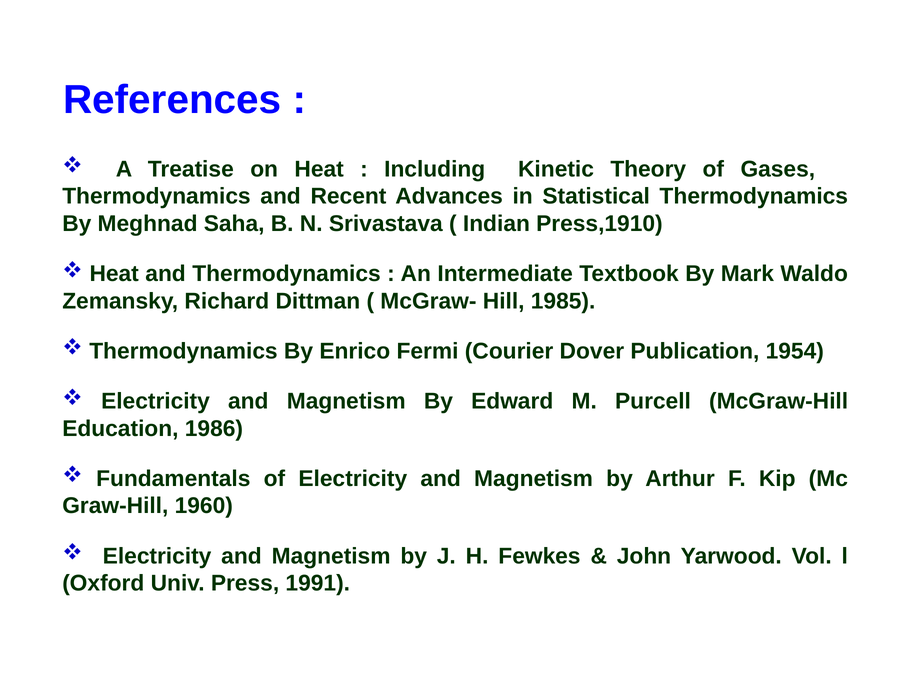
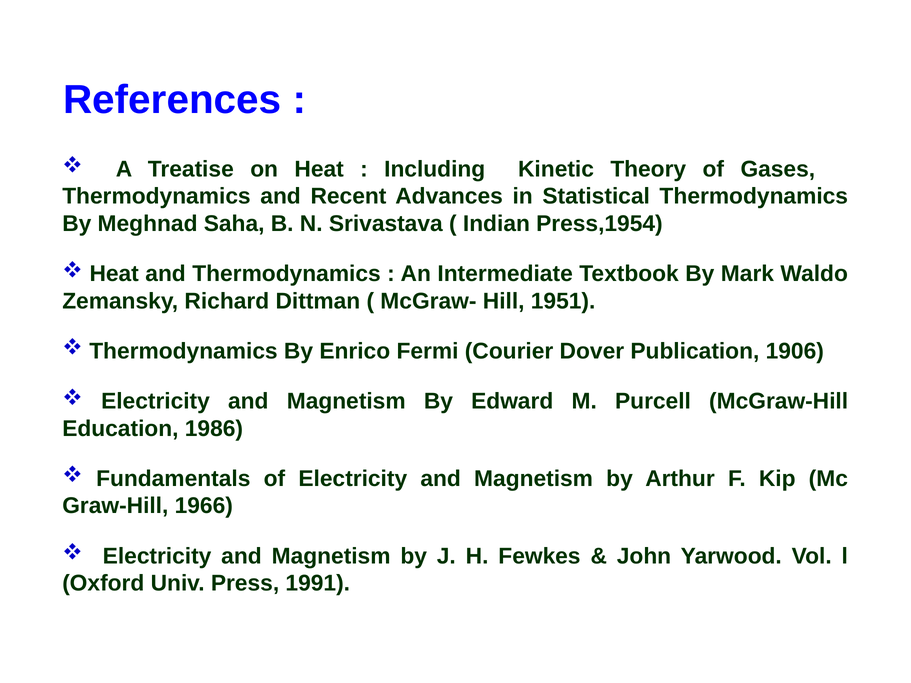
Press,1910: Press,1910 -> Press,1954 (599, 224)
1985: 1985 -> 1951 (563, 301)
1954: 1954 -> 1906 (795, 351)
1960: 1960 -> 1966 (204, 506)
